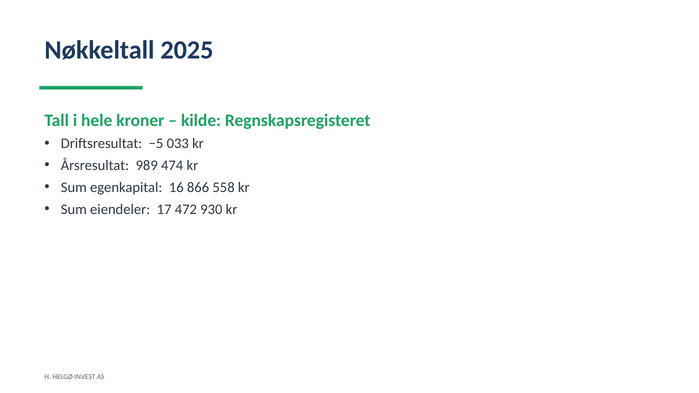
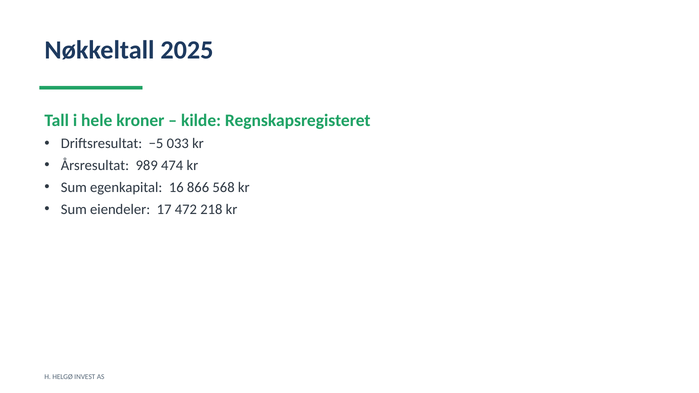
558: 558 -> 568 (224, 187)
930: 930 -> 218 (211, 209)
